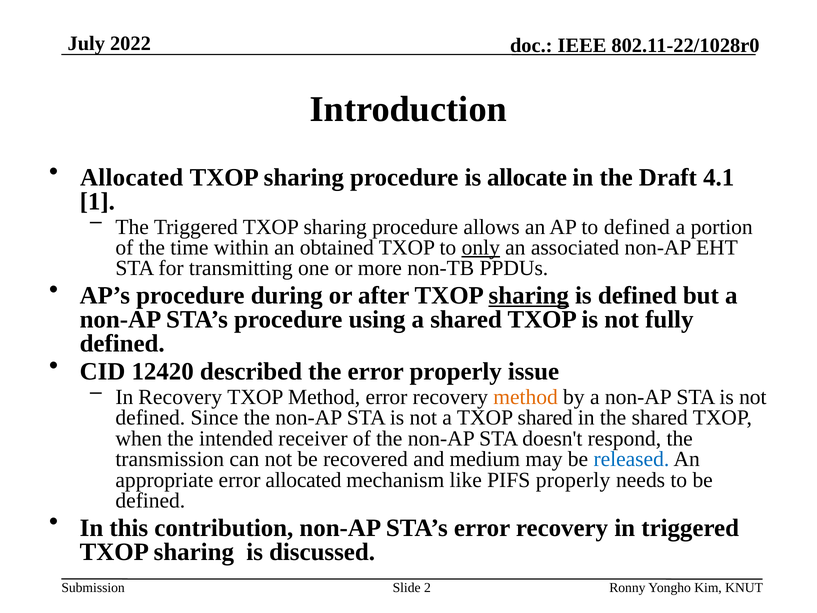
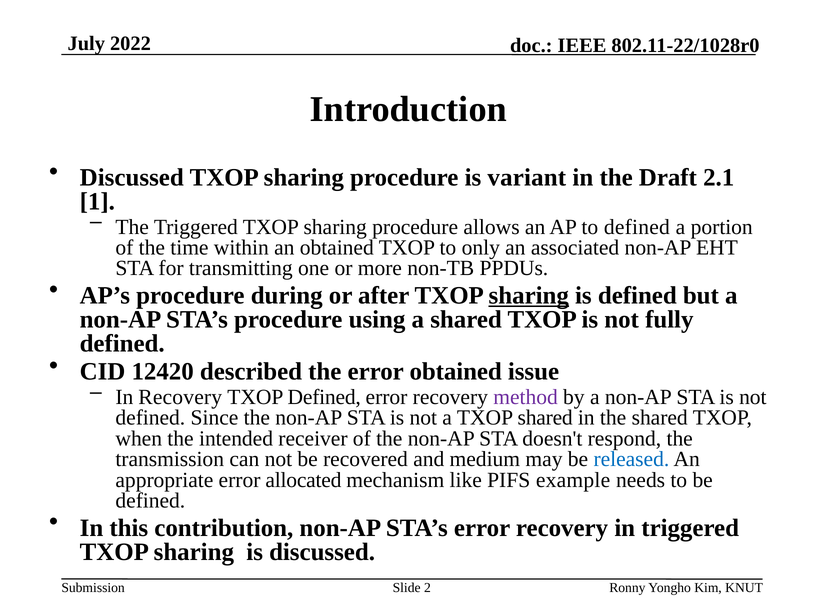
Allocated: Allocated -> Discussed (132, 177)
allocate: allocate -> variant (527, 177)
4.1: 4.1 -> 2.1 (719, 177)
only underline: present -> none (481, 247)
error properly: properly -> obtained (456, 372)
TXOP Method: Method -> Defined (324, 397)
method colour: orange -> purple (526, 397)
PIFS properly: properly -> example (573, 480)
